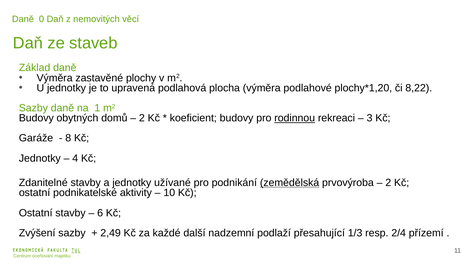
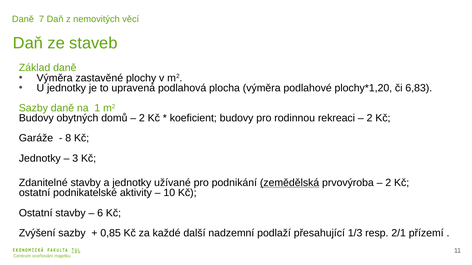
0: 0 -> 7 (42, 19)
8,22: 8,22 -> 6,83 (419, 88)
rodinnou underline: present -> none (295, 118)
3: 3 -> 2 (370, 118)
4: 4 -> 3 (75, 159)
2,49: 2,49 -> 0,85 (111, 233)
2/4: 2/4 -> 2/1 (399, 233)
